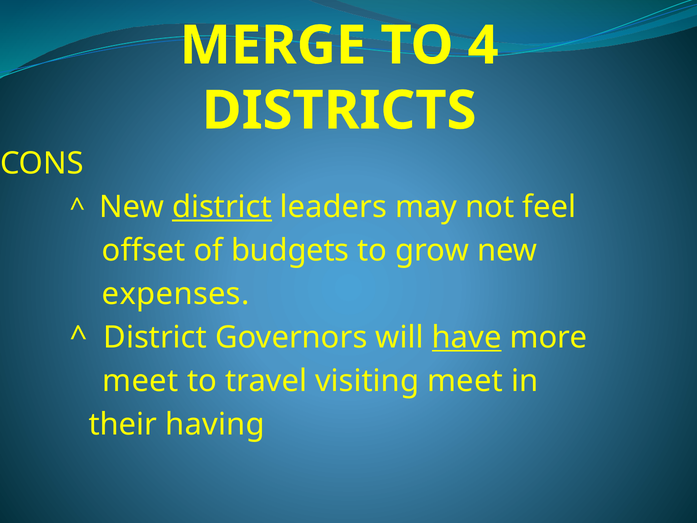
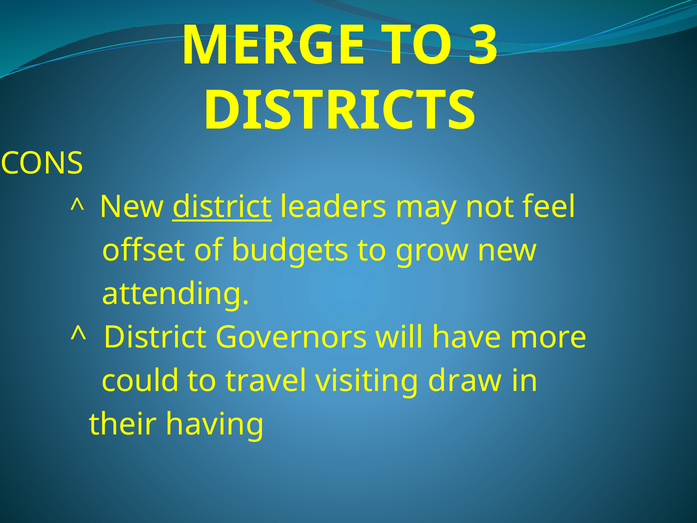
4: 4 -> 3 (483, 46)
expenses: expenses -> attending (176, 294)
have underline: present -> none (467, 337)
meet: meet -> could (141, 381)
visiting meet: meet -> draw (465, 381)
